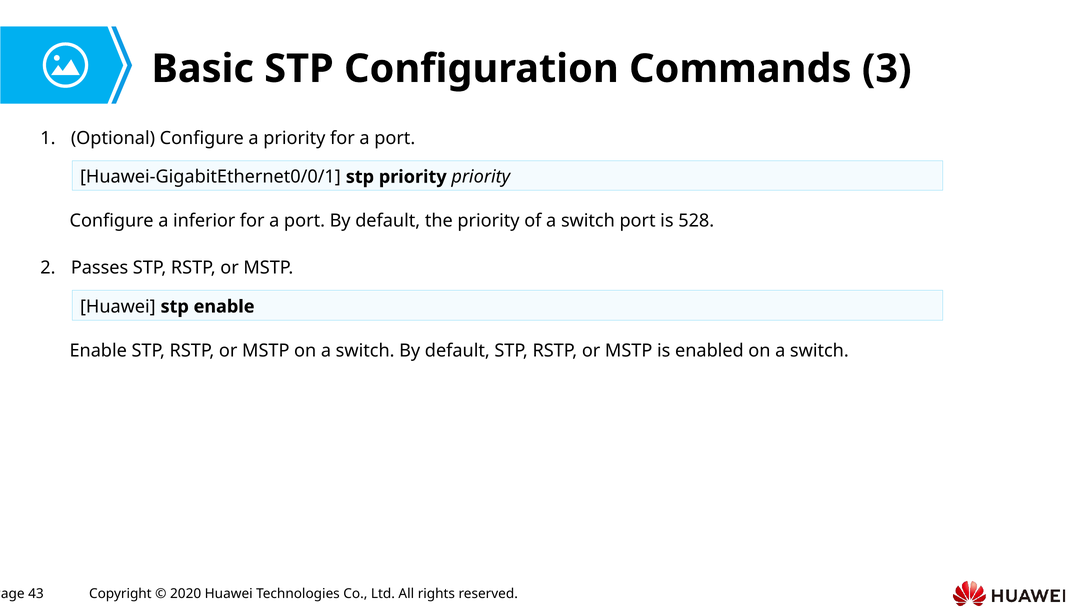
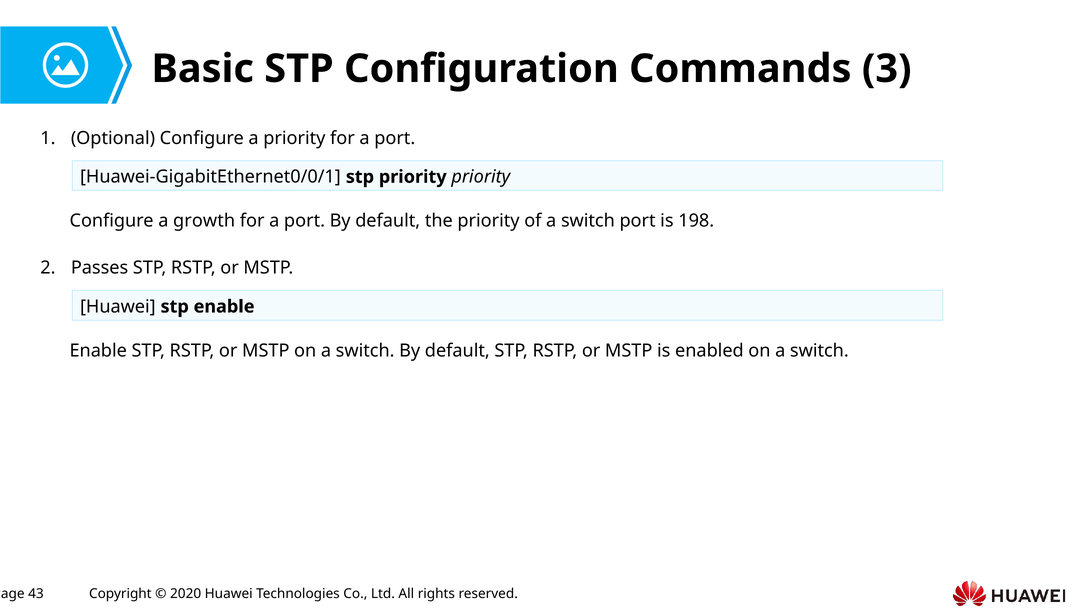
inferior: inferior -> growth (204, 221)
528: 528 -> 198 (696, 221)
